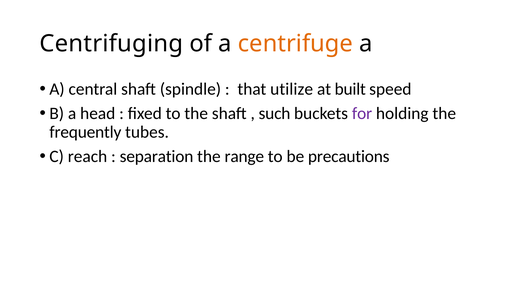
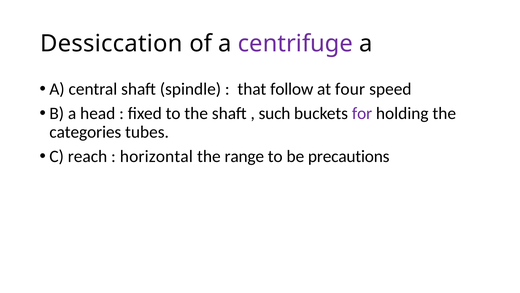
Centrifuging: Centrifuging -> Dessiccation (111, 44)
centrifuge colour: orange -> purple (295, 44)
utilize: utilize -> follow (292, 89)
built: built -> four (350, 89)
frequently: frequently -> categories (85, 132)
separation: separation -> horizontal (156, 156)
